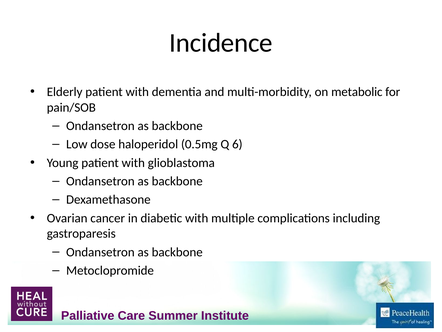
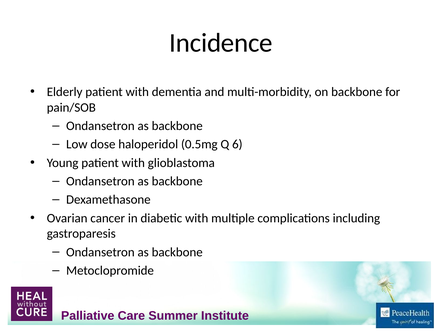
on metabolic: metabolic -> backbone (357, 92)
